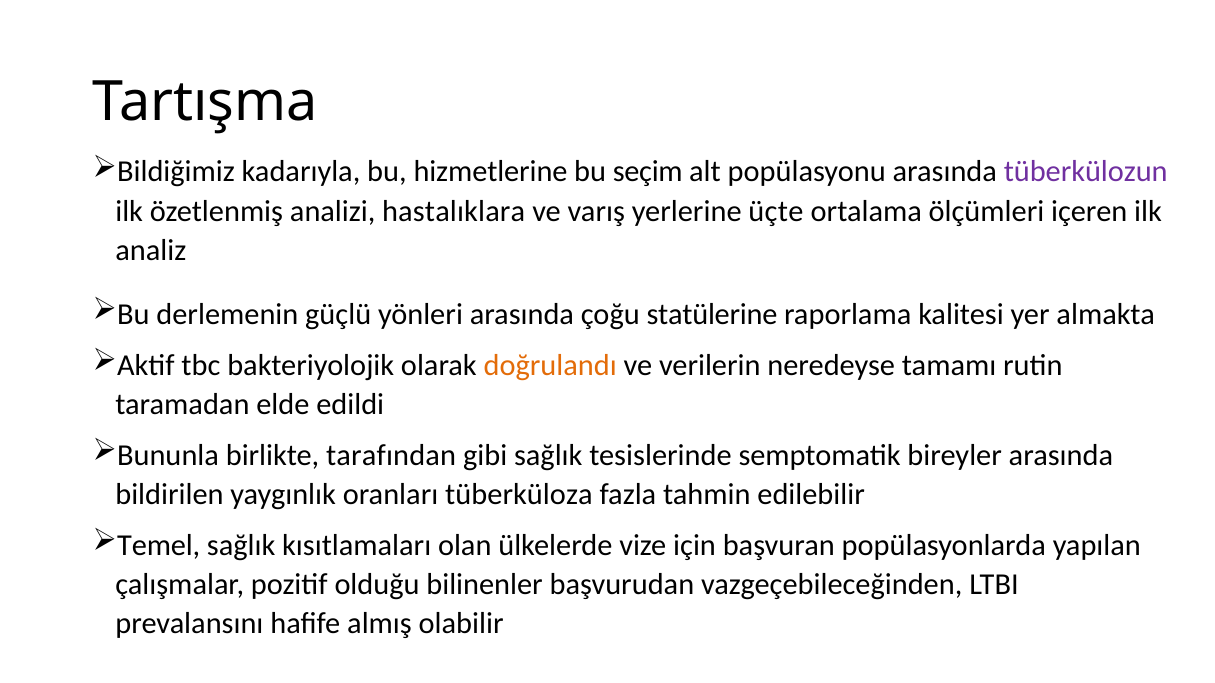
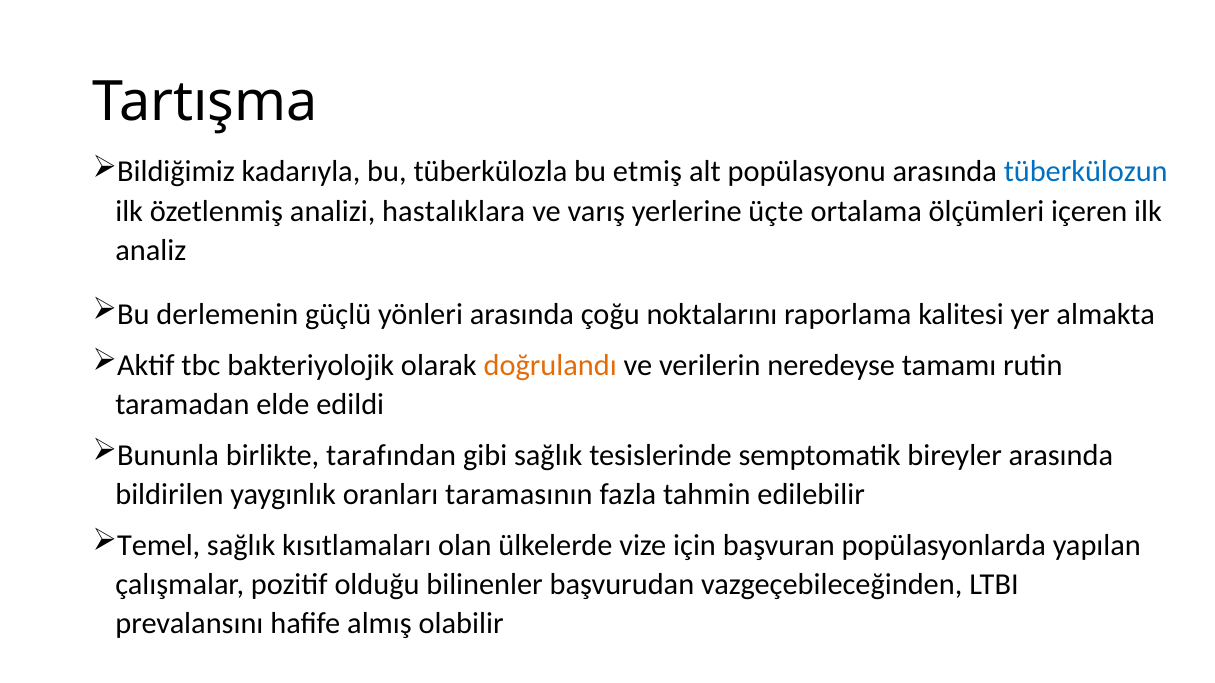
hizmetlerine: hizmetlerine -> tüberkülozla (490, 172)
seçim: seçim -> etmiş (648, 172)
tüberkülozun colour: purple -> blue (1086, 172)
statülerine: statülerine -> noktalarını (712, 315)
tüberküloza: tüberküloza -> taramasının (519, 495)
